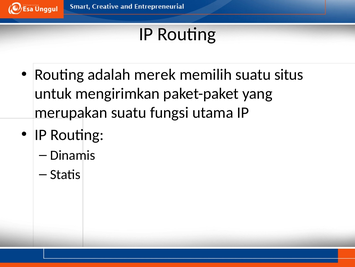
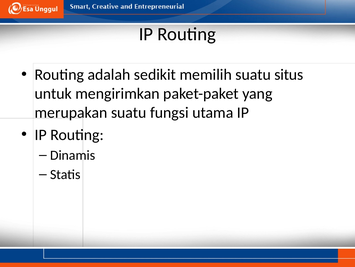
merek: merek -> sedikit (155, 74)
